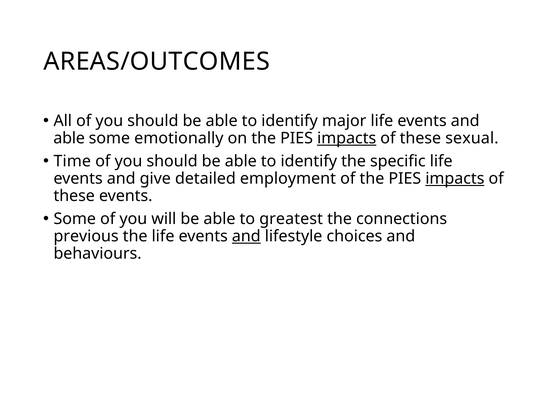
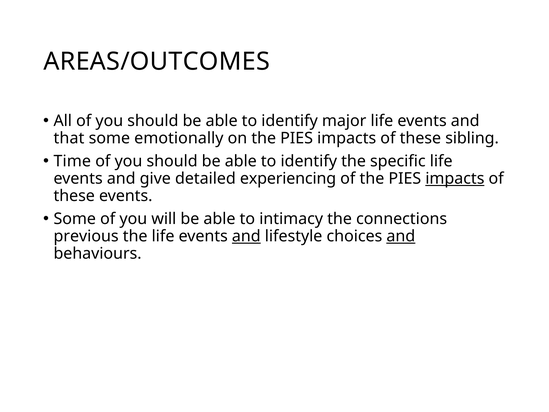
able: able -> that (69, 138)
impacts underline: present -> none (347, 138)
sexual: sexual -> sibling (472, 138)
employment: employment -> experiencing (288, 178)
greatest: greatest -> intimacy (291, 219)
and underline: none -> present (401, 236)
